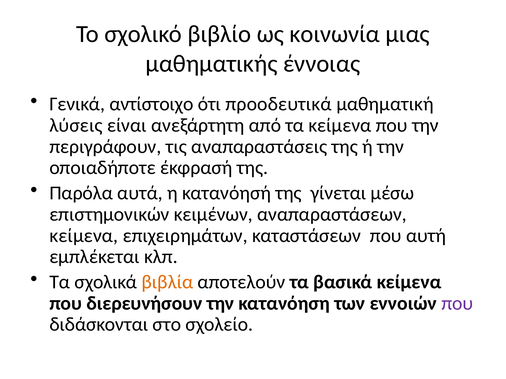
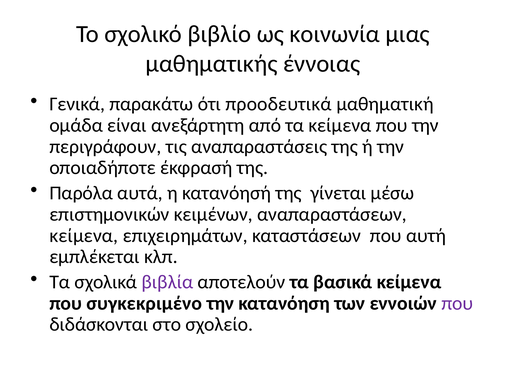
αντίστοιχο: αντίστοιχο -> παρακάτω (151, 104)
λύσεις: λύσεις -> ομάδα (76, 126)
βιβλία colour: orange -> purple (167, 282)
διερευνήσουν: διερευνήσουν -> συγκεκριμένο (144, 304)
